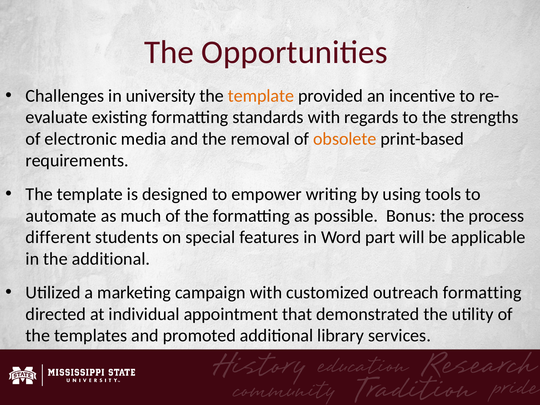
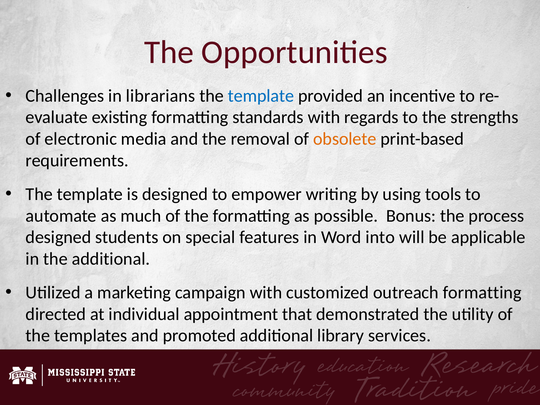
university: university -> librarians (161, 96)
template colour: orange -> blue (261, 96)
different: different -> designed (58, 237)
part: part -> into (380, 237)
